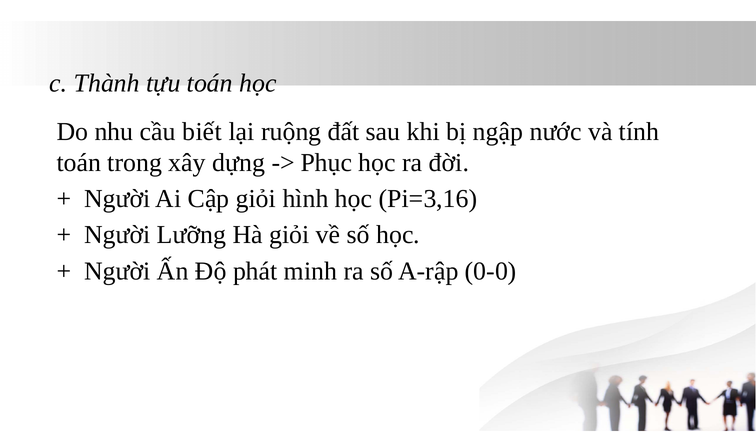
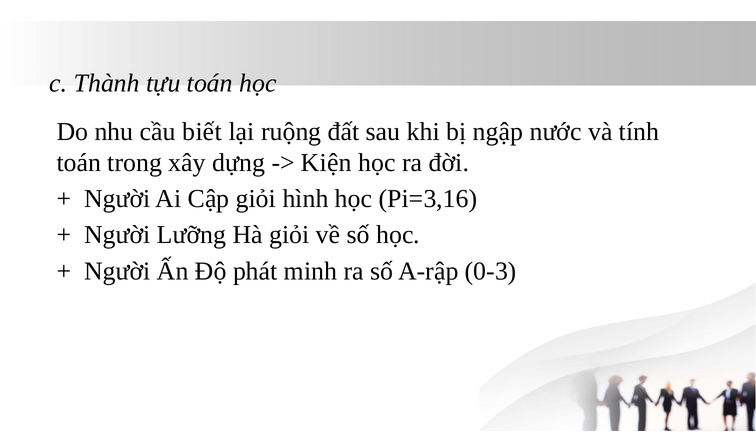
Phục: Phục -> Kiện (326, 163)
0-0: 0-0 -> 0-3 (491, 271)
